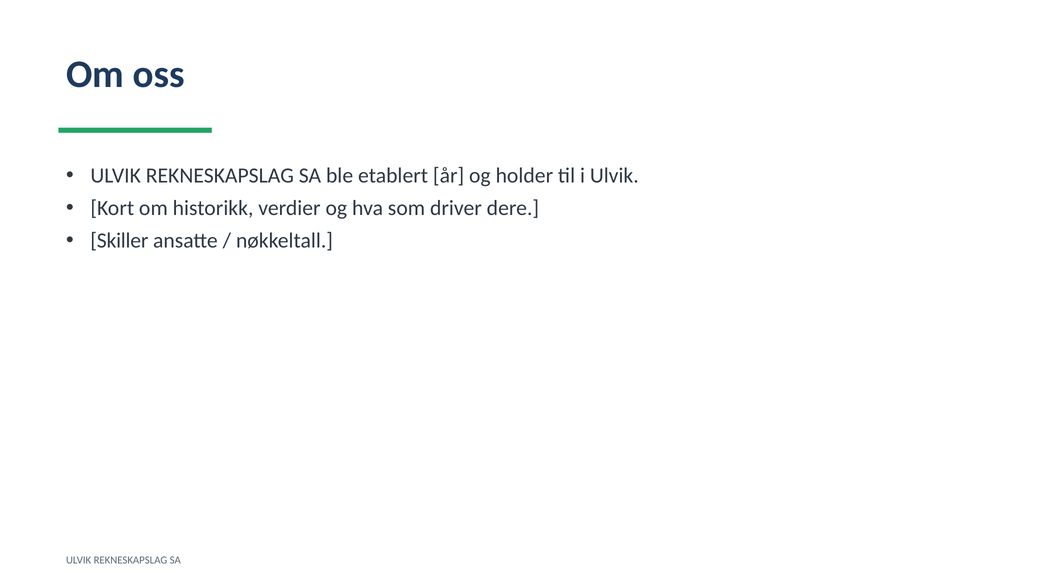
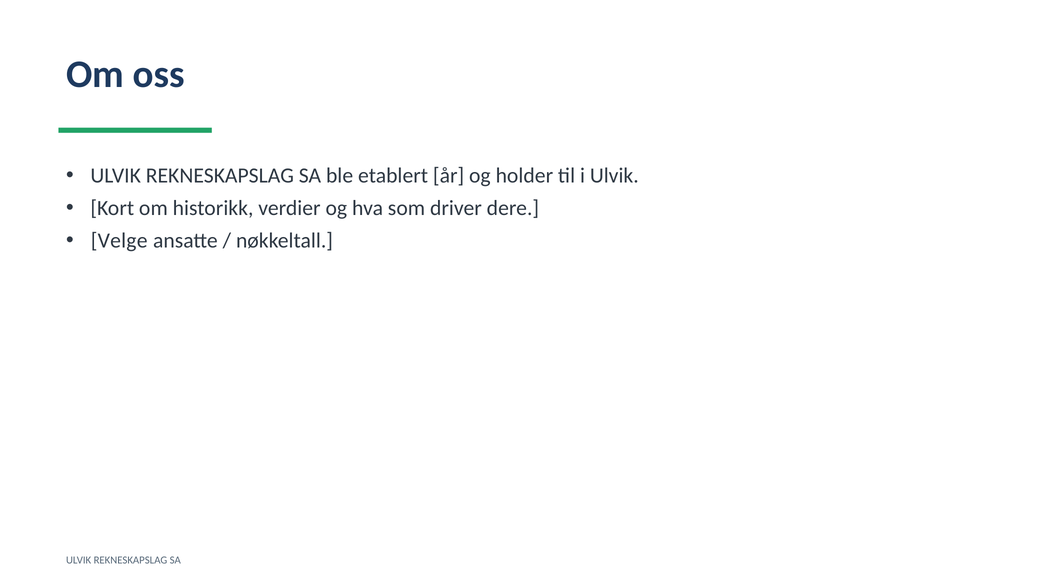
Skiller: Skiller -> Velge (119, 241)
